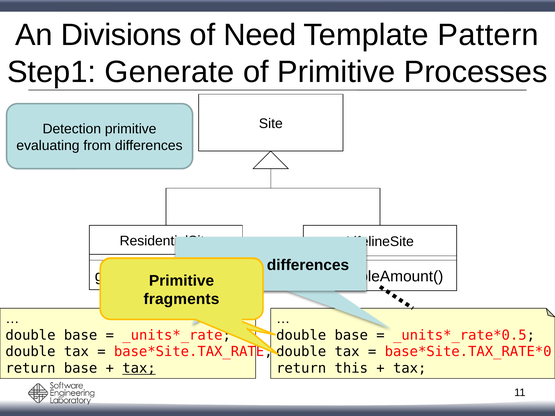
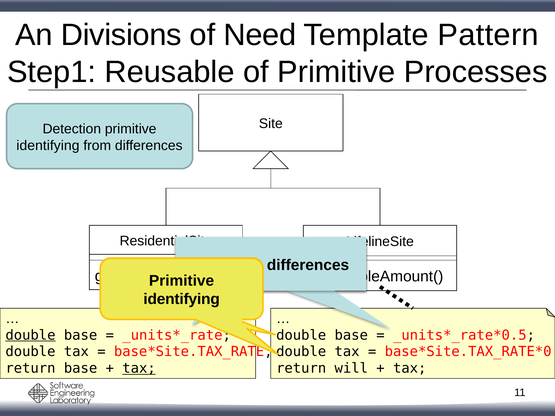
Generate: Generate -> Reusable (170, 72)
evaluating: evaluating -> identifying (48, 146)
fragments: fragments -> identifying (182, 299)
double underline: none -> present (30, 335)
this: this -> will (351, 369)
